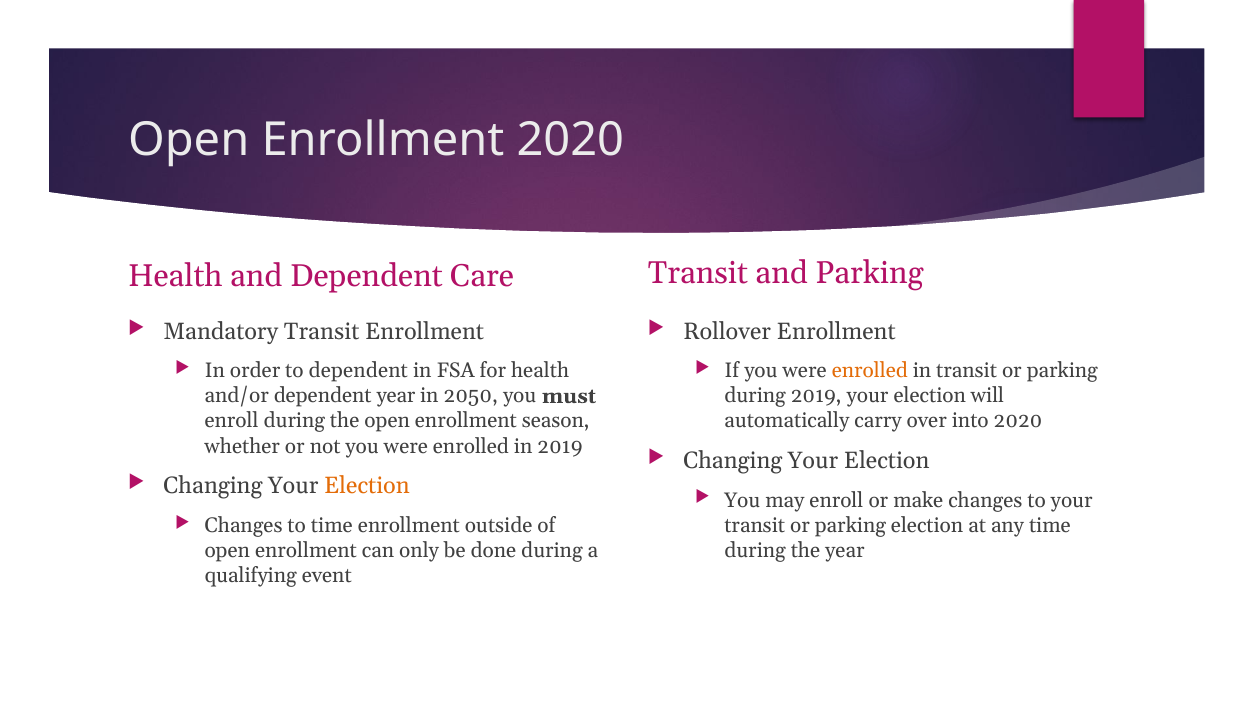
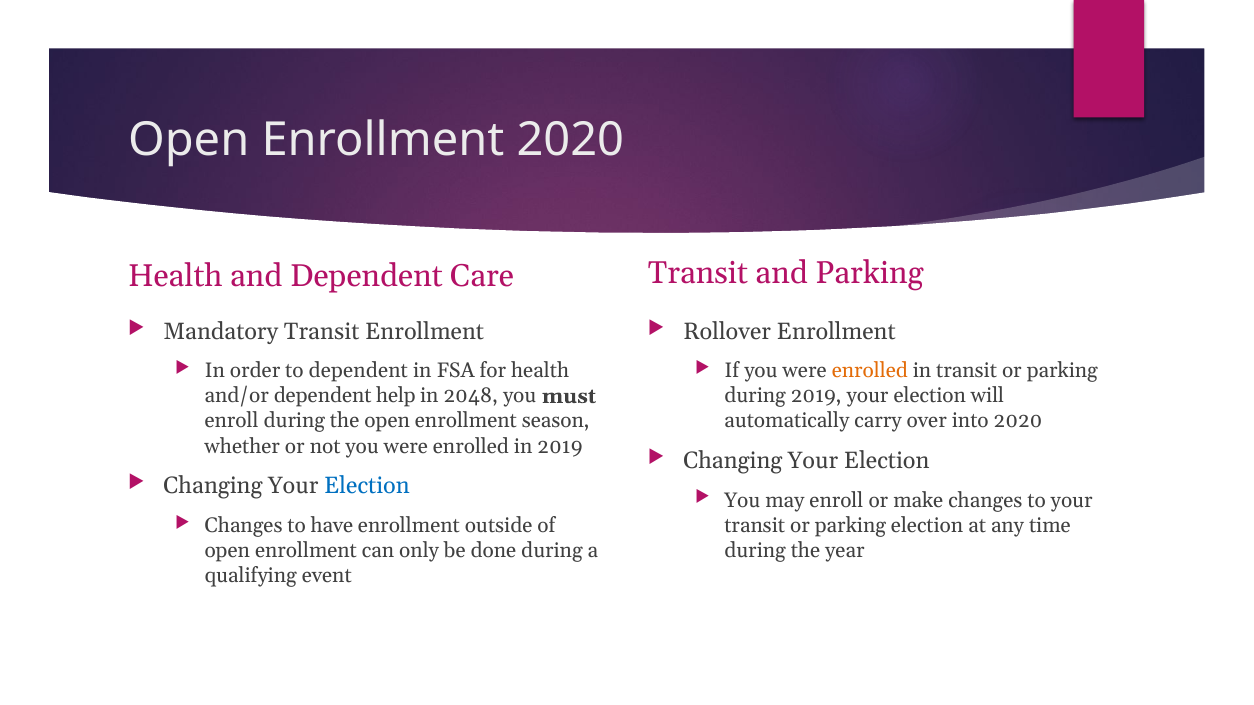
dependent year: year -> help (396, 396)
2050: 2050 -> 2048 (471, 396)
Election colour: orange -> blue (367, 486)
to time: time -> have (332, 526)
